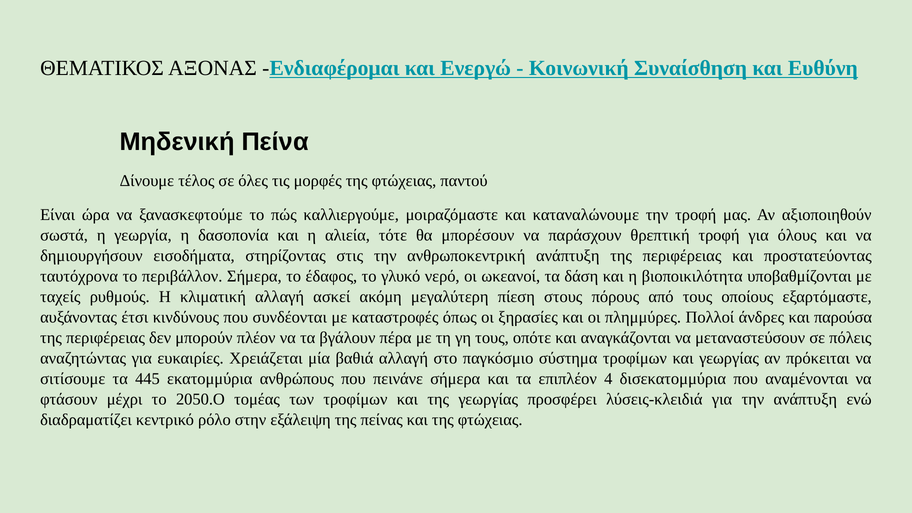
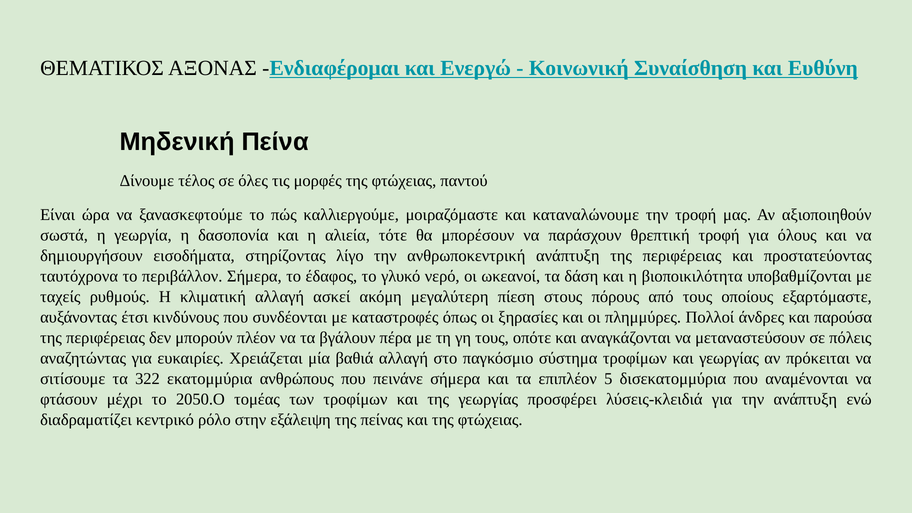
στις: στις -> λίγο (350, 256)
445: 445 -> 322 (147, 379)
4: 4 -> 5 (608, 379)
